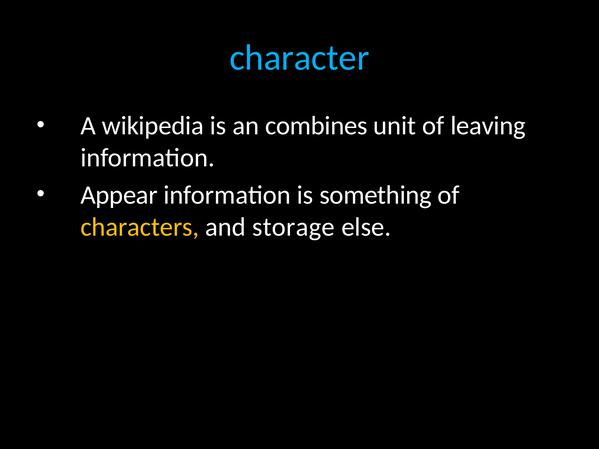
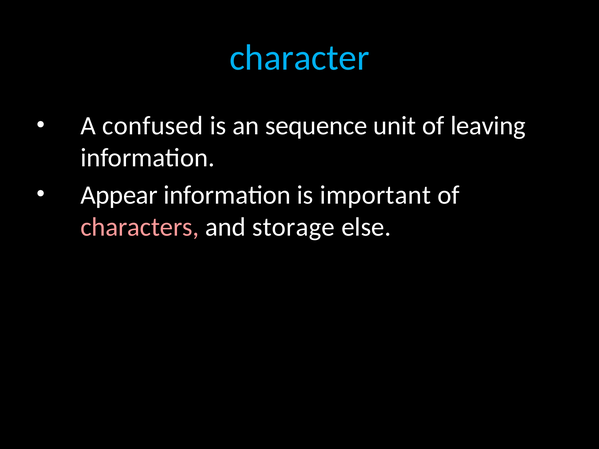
wikipedia: wikipedia -> confused (153, 126)
combines: combines -> sequence (316, 126)
something: something -> important (375, 195)
characters colour: yellow -> pink (140, 227)
